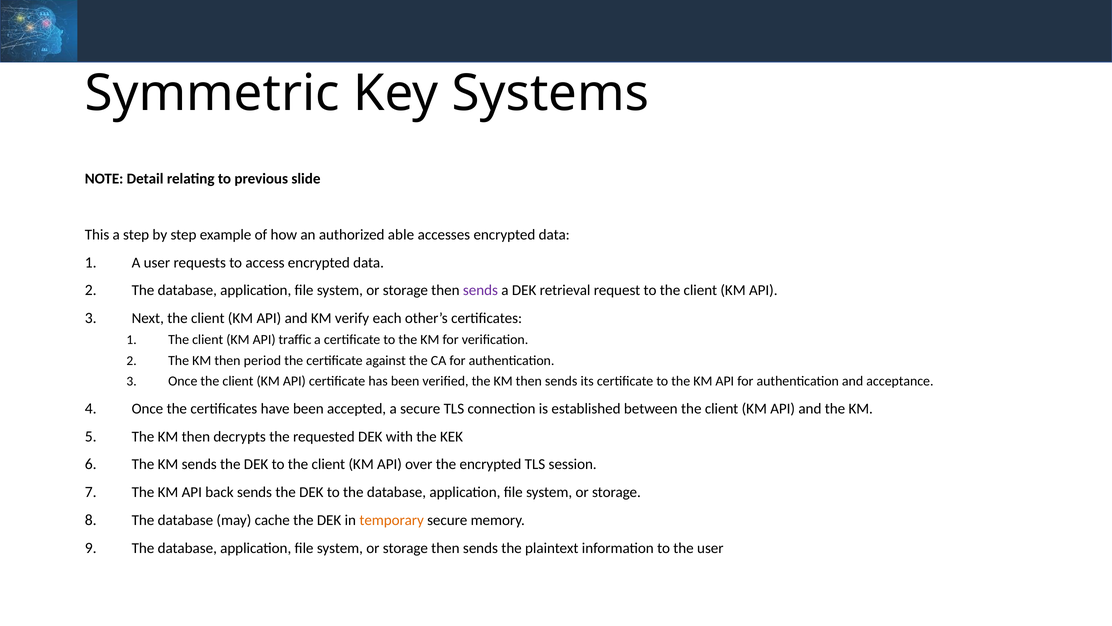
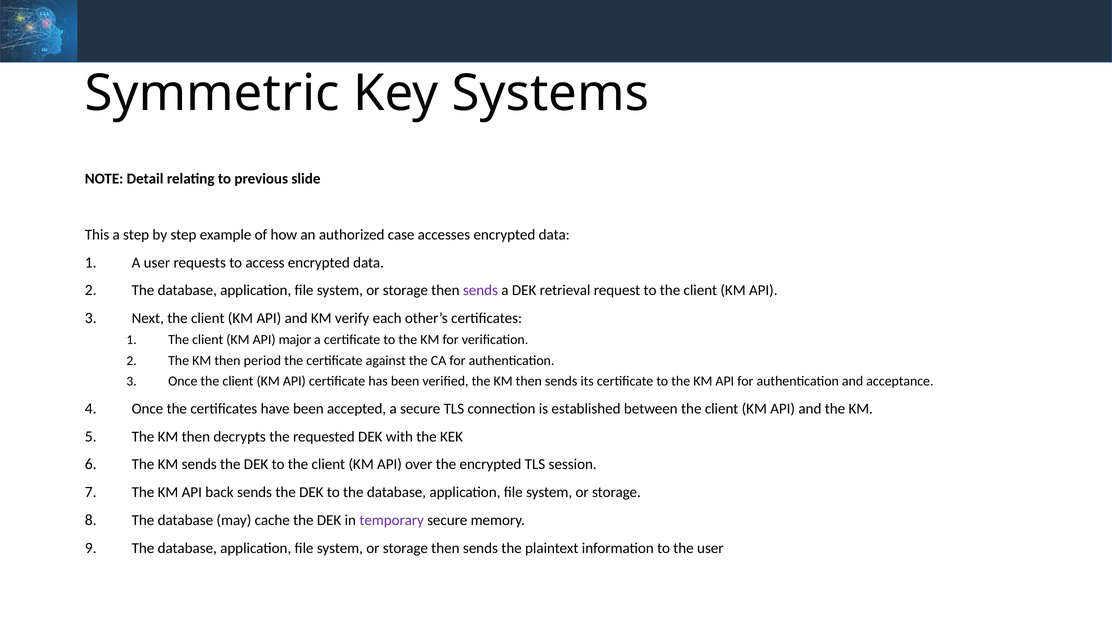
able: able -> case (401, 234)
traffic: traffic -> major (295, 340)
temporary colour: orange -> purple (392, 520)
